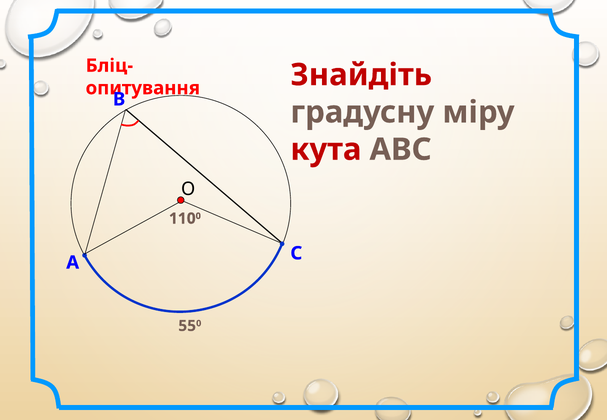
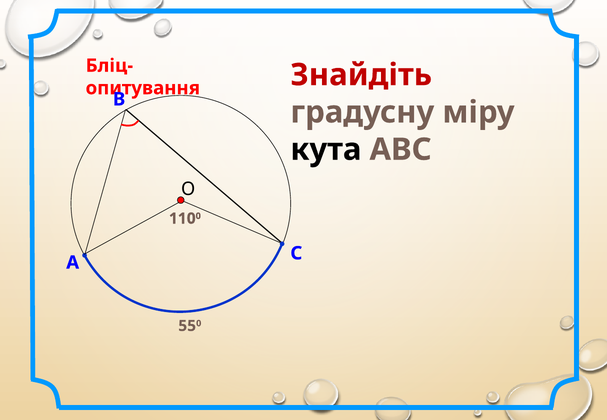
кута colour: red -> black (326, 150)
